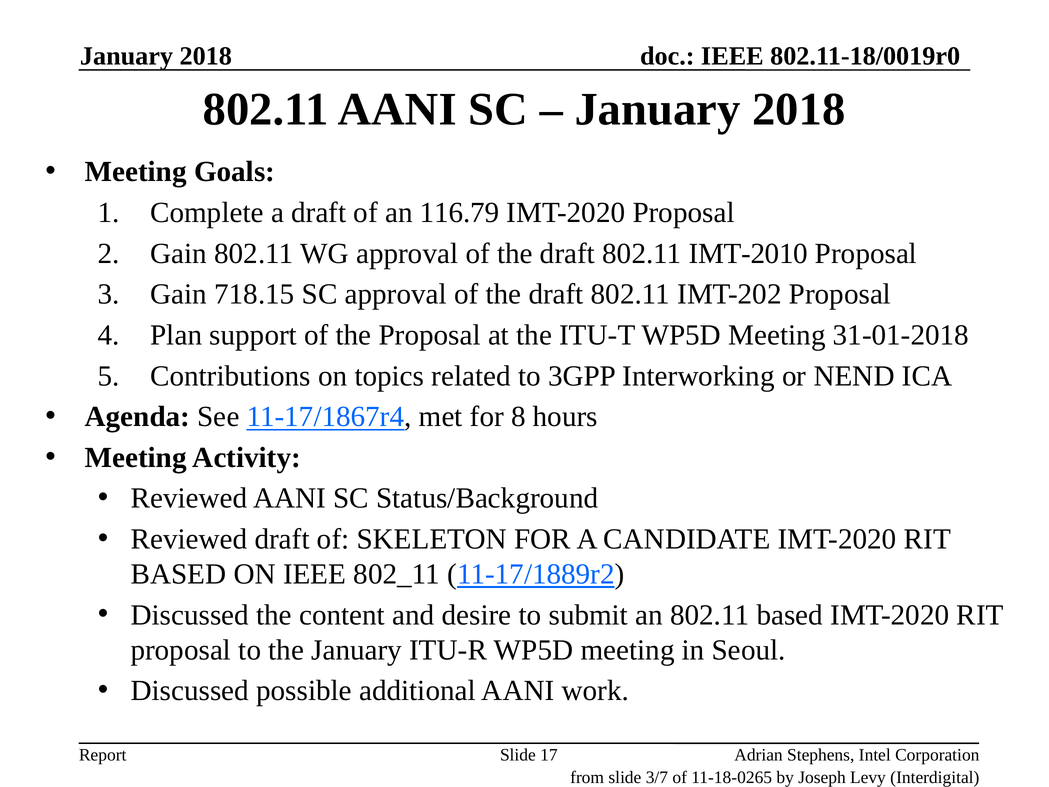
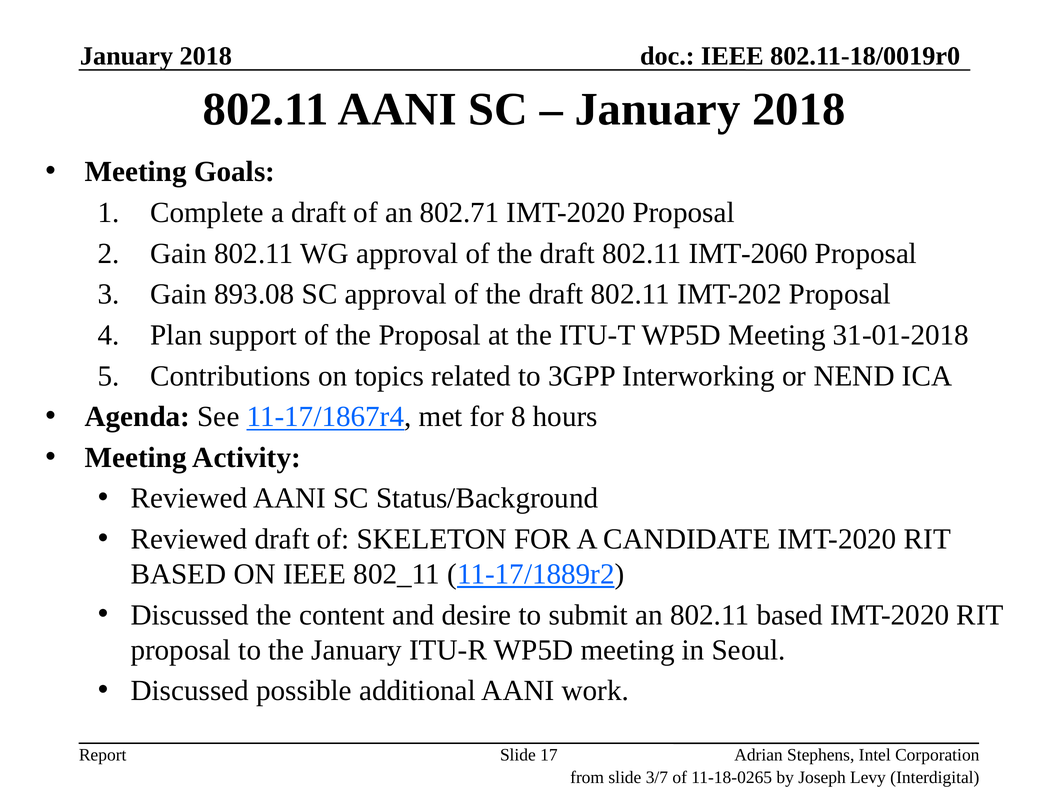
116.79: 116.79 -> 802.71 (460, 213)
IMT-2010: IMT-2010 -> IMT-2060 (748, 253)
718.15: 718.15 -> 893.08 (254, 294)
